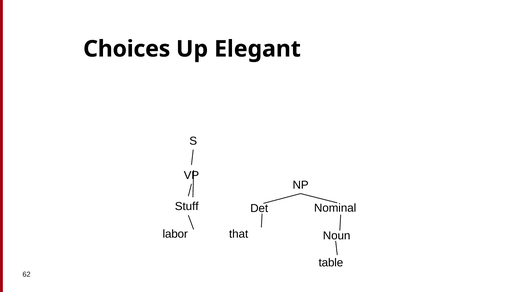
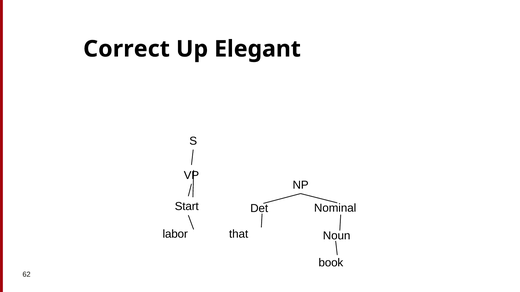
Choices: Choices -> Correct (127, 49)
Stuff: Stuff -> Start (187, 207)
table: table -> book (331, 263)
